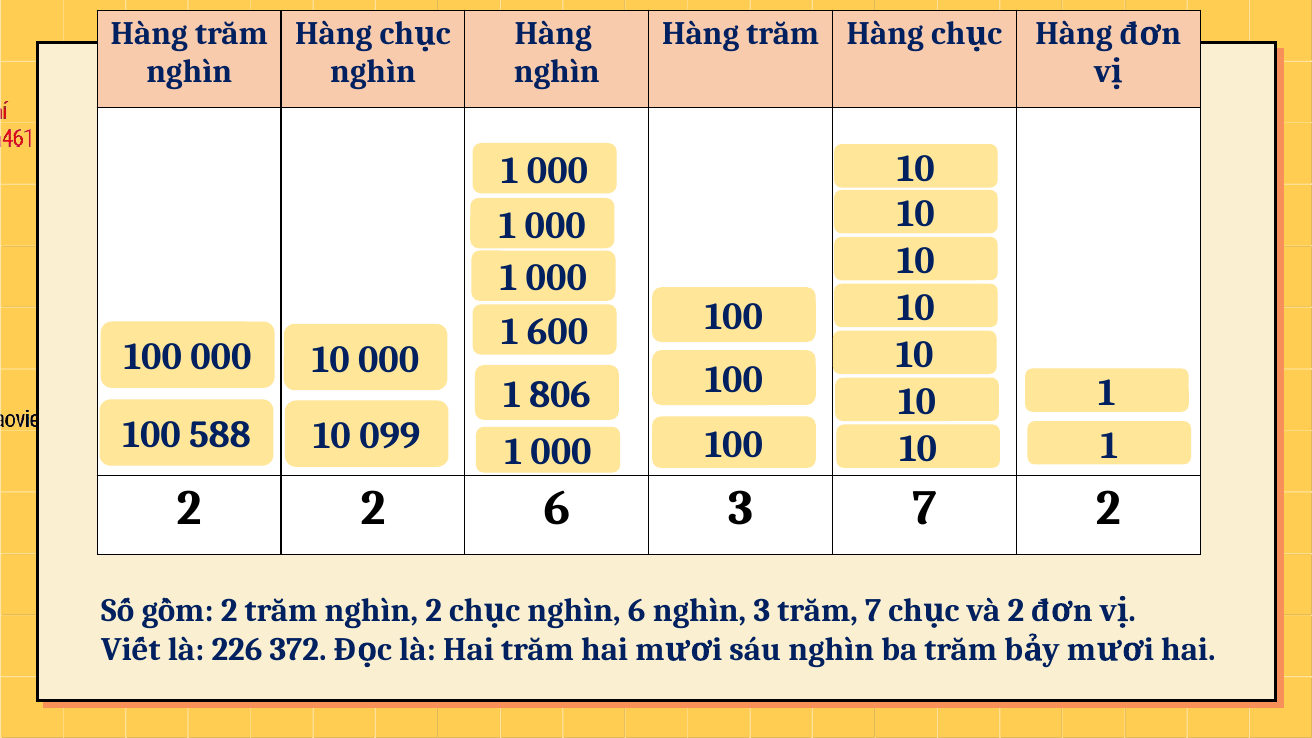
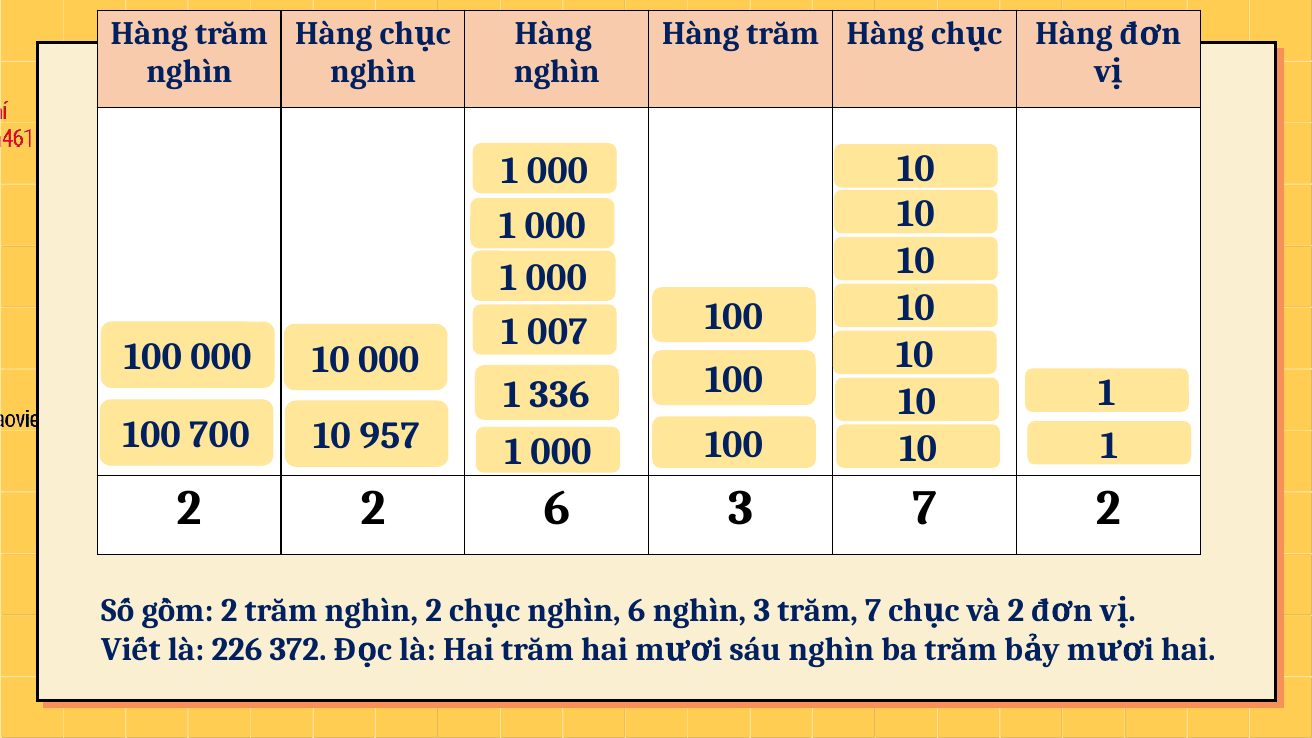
600: 600 -> 007 (557, 332)
806: 806 -> 336 (560, 395)
588: 588 -> 700 (220, 435)
099: 099 -> 957 (390, 436)
